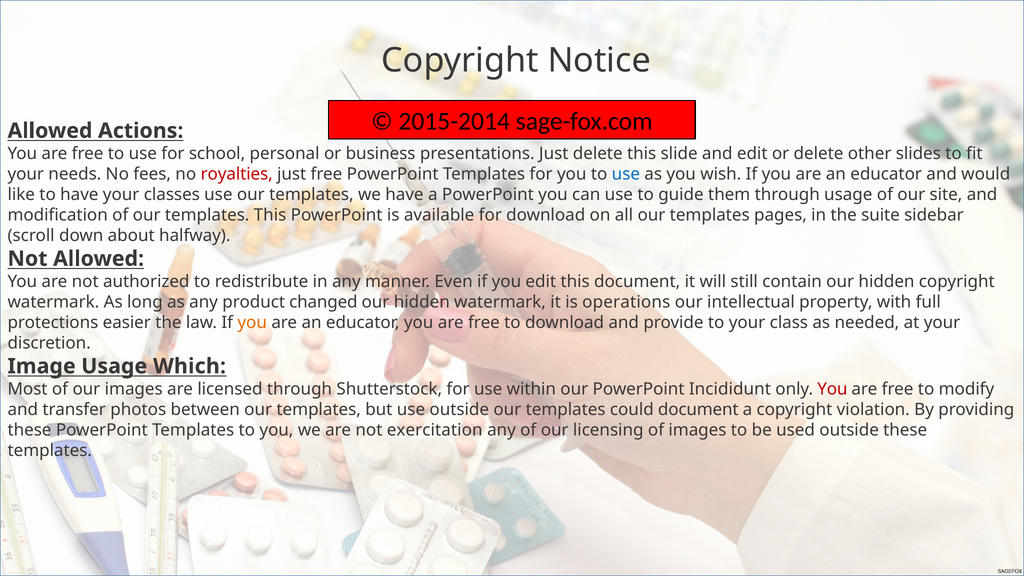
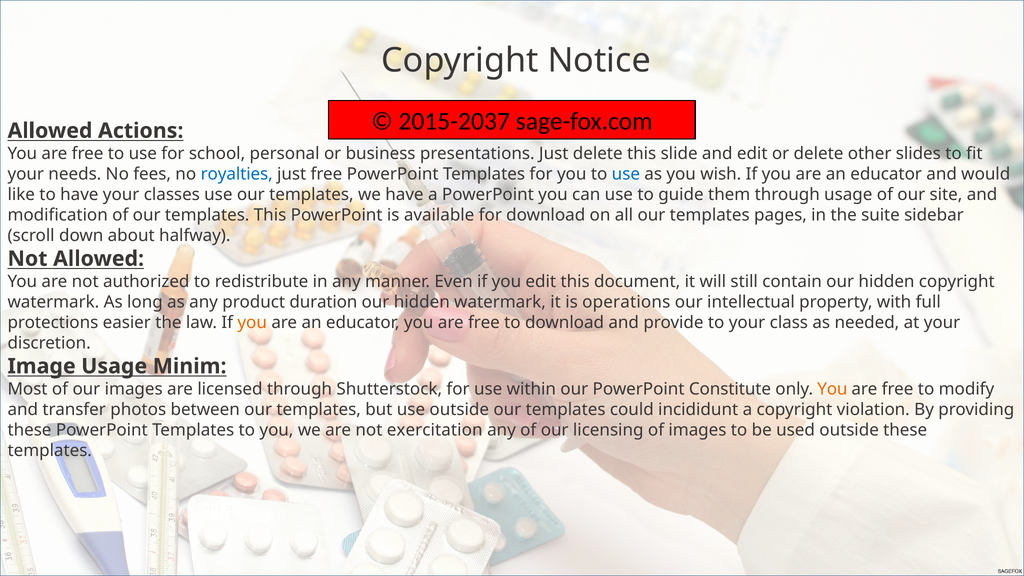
2015-2014: 2015-2014 -> 2015-2037 (454, 122)
royalties colour: red -> blue (237, 174)
changed: changed -> duration (323, 302)
Which: Which -> Minim (190, 366)
Incididunt: Incididunt -> Constitute (730, 389)
You colour: red -> orange (832, 389)
could document: document -> incididunt (698, 409)
